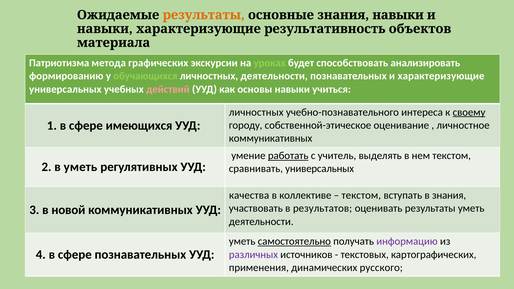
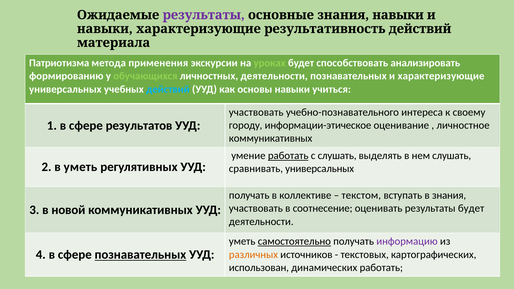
результаты colour: orange -> purple (204, 15)
результативность объектов: объектов -> действий (420, 29)
графических: графических -> применения (158, 63)
действий colour: pink -> light blue (168, 89)
личностных: личностных -> участвовать (256, 112)
своему underline: present -> none (469, 112)
имеющихся: имеющихся -> результатов (139, 125)
собственной-этическое: собственной-этическое -> информации-этическое (318, 125)
с учитель: учитель -> слушать (337, 156)
нем текстом: текстом -> слушать (452, 156)
качества: качества -> получать (249, 195)
результатов: результатов -> соотнесение (323, 209)
результаты уметь: уметь -> будет (471, 209)
познавательных underline: none -> present (140, 255)
различных colour: purple -> orange (253, 255)
применения: применения -> использован (259, 268)
динамических русского: русского -> работать (381, 268)
